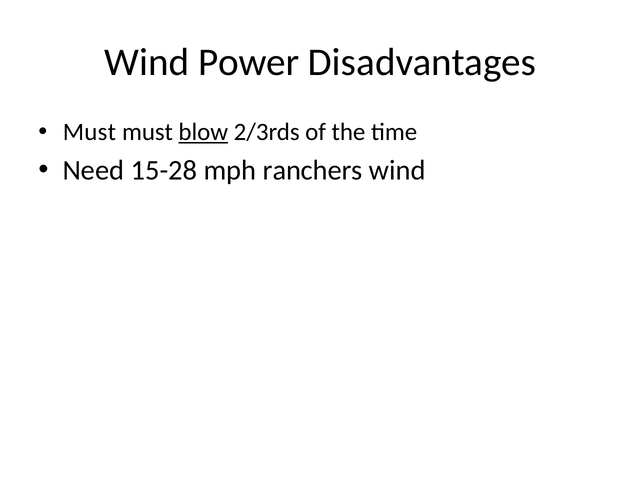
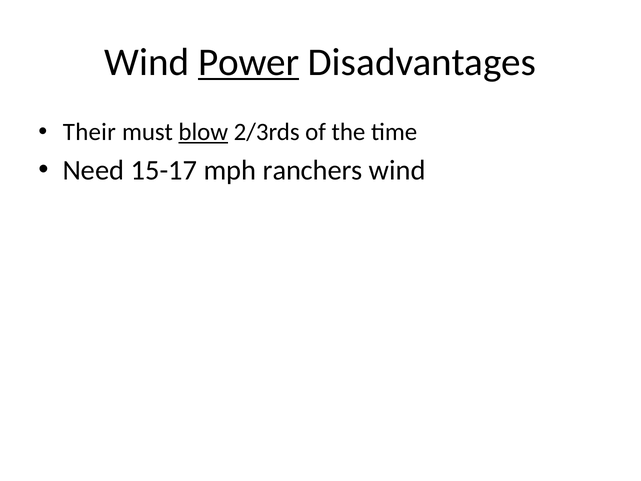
Power underline: none -> present (249, 62)
Must: Must -> Their (89, 132)
15-28: 15-28 -> 15-17 (164, 170)
